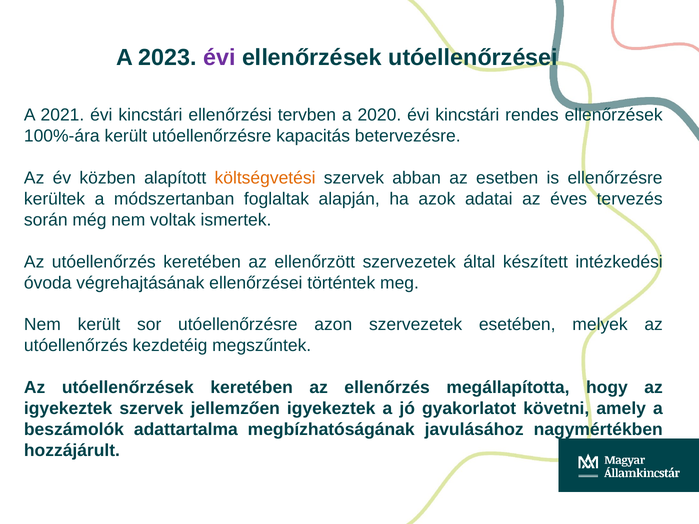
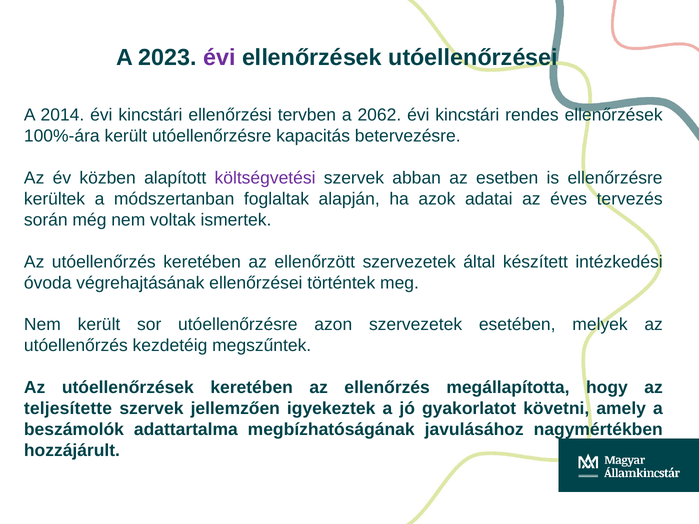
2021: 2021 -> 2014 (62, 115)
2020: 2020 -> 2062 (379, 115)
költségvetési colour: orange -> purple (265, 178)
igyekeztek: igyekeztek -> teljesítette (68, 409)
